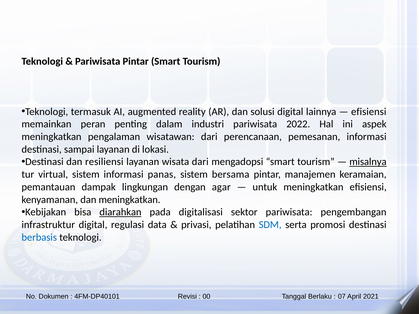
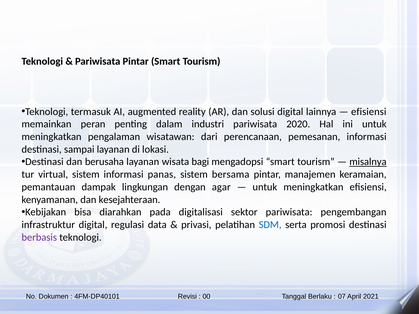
2022: 2022 -> 2020 (298, 124)
ini aspek: aspek -> untuk (374, 124)
resiliensi: resiliensi -> berusaha (104, 162)
wisata dari: dari -> bagi (200, 162)
dan meningkatkan: meningkatkan -> kesejahteraan (129, 200)
diarahkan underline: present -> none (120, 212)
berbasis colour: blue -> purple (39, 237)
